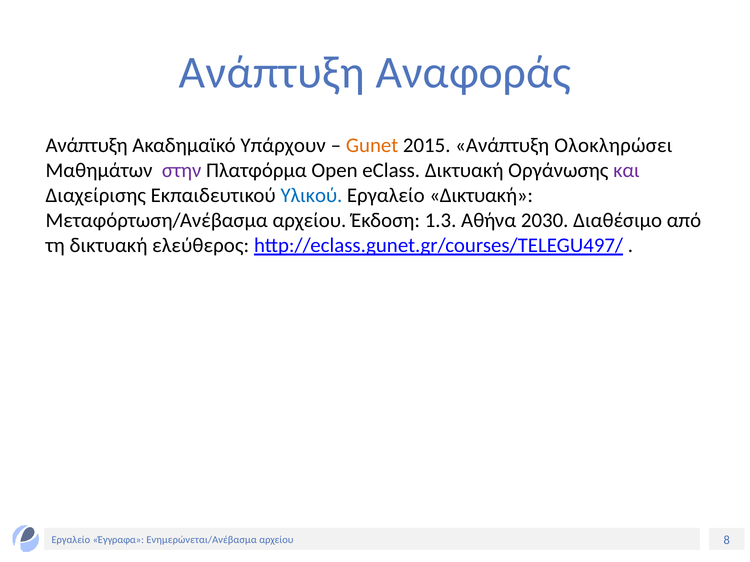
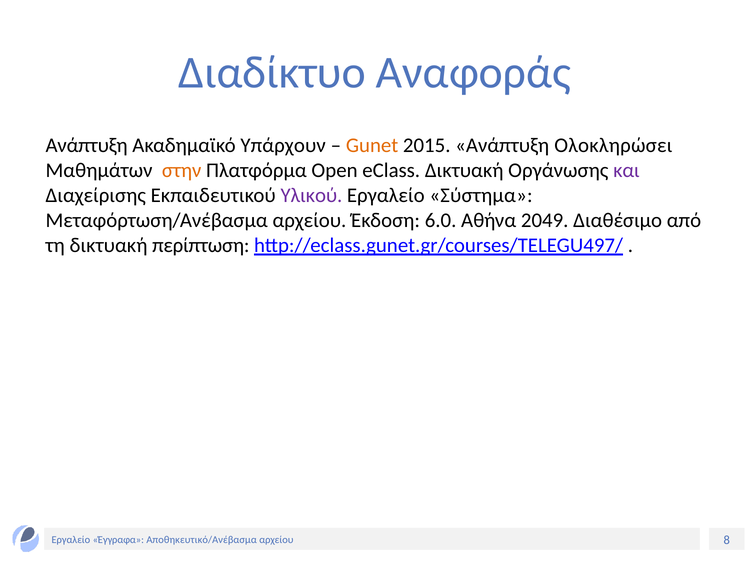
Ανάπτυξη: Ανάπτυξη -> Διαδίκτυο (272, 73)
στην colour: purple -> orange (182, 170)
Υλικού colour: blue -> purple (311, 196)
Εργαλείο Δικτυακή: Δικτυακή -> Σύστημα (481, 196)
1.3: 1.3 -> 6.0 (441, 221)
2030: 2030 -> 2049 (545, 221)
ελεύθερος: ελεύθερος -> περίπτωση (201, 246)
Ενημερώνεται/Ανέβασμα: Ενημερώνεται/Ανέβασμα -> Αποθηκευτικό/Ανέβασμα (202, 540)
